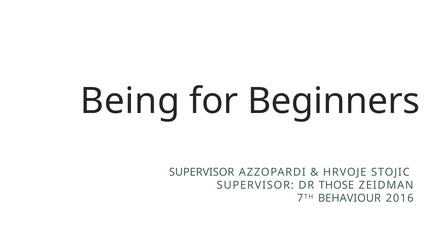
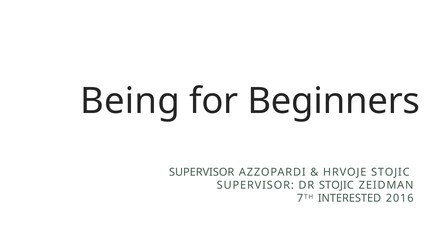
DR THOSE: THOSE -> STOJIC (336, 186)
BEHAVIOUR: BEHAVIOUR -> INTERESTED (350, 199)
